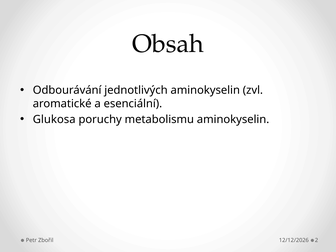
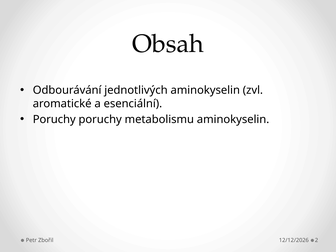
Glukosa: Glukosa -> Poruchy (54, 119)
